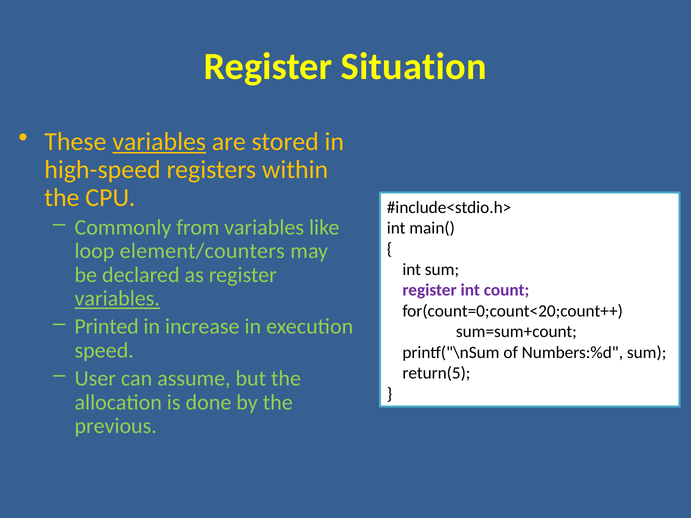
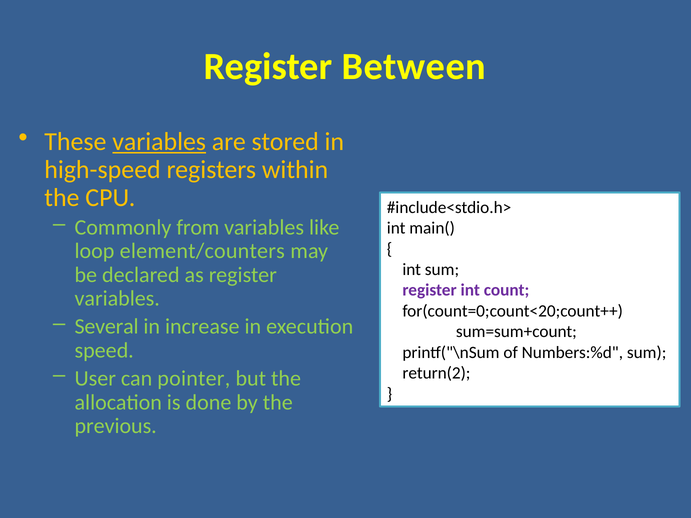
Situation: Situation -> Between (414, 67)
variables underline: present -> none (117, 299)
Printed: Printed -> Several (107, 327)
assume: assume -> pointer (194, 379)
return(5: return(5 -> return(2 (436, 373)
